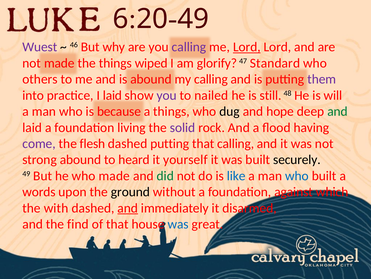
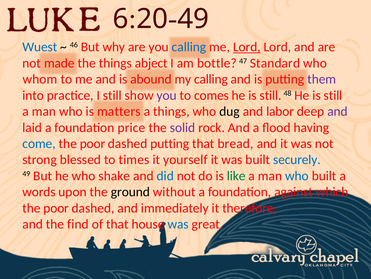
Wuest colour: purple -> blue (40, 47)
calling colour: purple -> blue (189, 47)
wiped: wiped -> abject (151, 63)
glorify: glorify -> bottle (217, 63)
others: others -> whom (40, 79)
I laid: laid -> still (112, 95)
nailed: nailed -> comes (211, 95)
48 He is will: will -> still (333, 95)
because: because -> matters (119, 111)
hope: hope -> labor (280, 111)
and colour: green -> purple (338, 111)
living: living -> price (131, 127)
come colour: purple -> blue (39, 143)
flesh: flesh -> poor (92, 143)
that calling: calling -> bread (235, 143)
strong abound: abound -> blessed (80, 159)
heard: heard -> times (134, 159)
securely colour: black -> blue (297, 159)
who made: made -> shake (114, 175)
did colour: green -> blue (165, 175)
like colour: blue -> green (236, 175)
with: with -> poor (56, 208)
and underline: present -> none (128, 208)
disarmed: disarmed -> therefore (250, 208)
